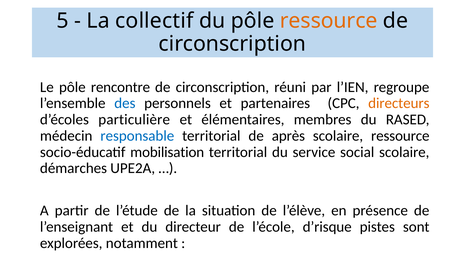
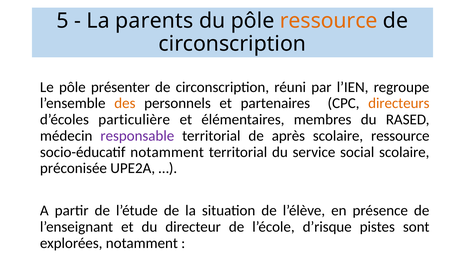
collectif: collectif -> parents (154, 21)
rencontre: rencontre -> présenter (120, 87)
des colour: blue -> orange (125, 103)
responsable colour: blue -> purple (137, 136)
socio-éducatif mobilisation: mobilisation -> notamment (167, 152)
démarches: démarches -> préconisée (73, 168)
